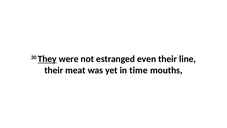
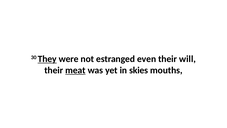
line: line -> will (187, 59)
meat underline: none -> present (75, 70)
time: time -> skies (139, 70)
